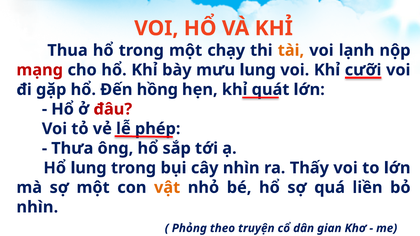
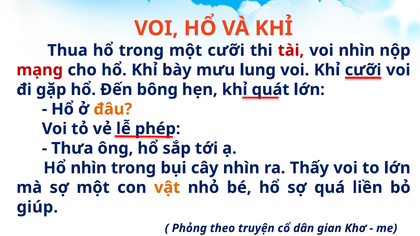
một chạy: chạy -> cưỡi (226, 50)
tài colour: orange -> red (291, 50)
lạnh: lạnh -> nhìn (357, 50)
hồng: hồng -> bông (157, 90)
đâu colour: red -> orange (113, 109)
Hổ lung: lung -> nhìn (89, 168)
nhìn: nhìn -> giúp (37, 207)
